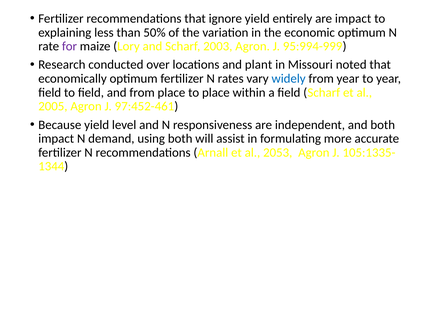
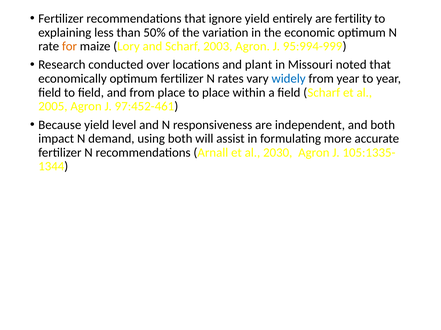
are impact: impact -> fertility (353, 19)
for colour: purple -> orange (69, 46)
2053: 2053 -> 2030 (278, 153)
